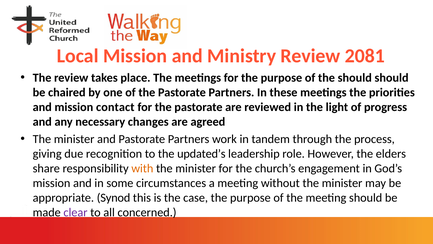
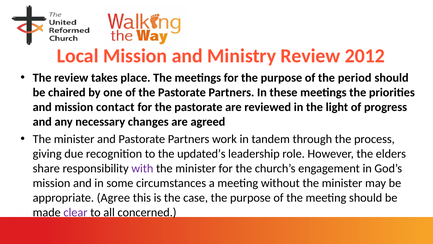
2081: 2081 -> 2012 (365, 56)
the should: should -> period (355, 78)
with colour: orange -> purple (142, 168)
Synod: Synod -> Agree (113, 198)
